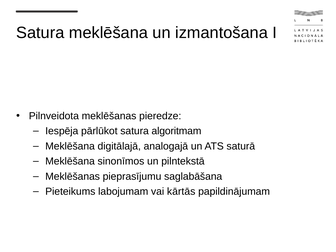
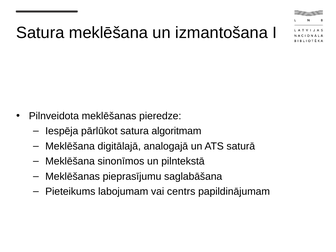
kārtās: kārtās -> centrs (181, 192)
